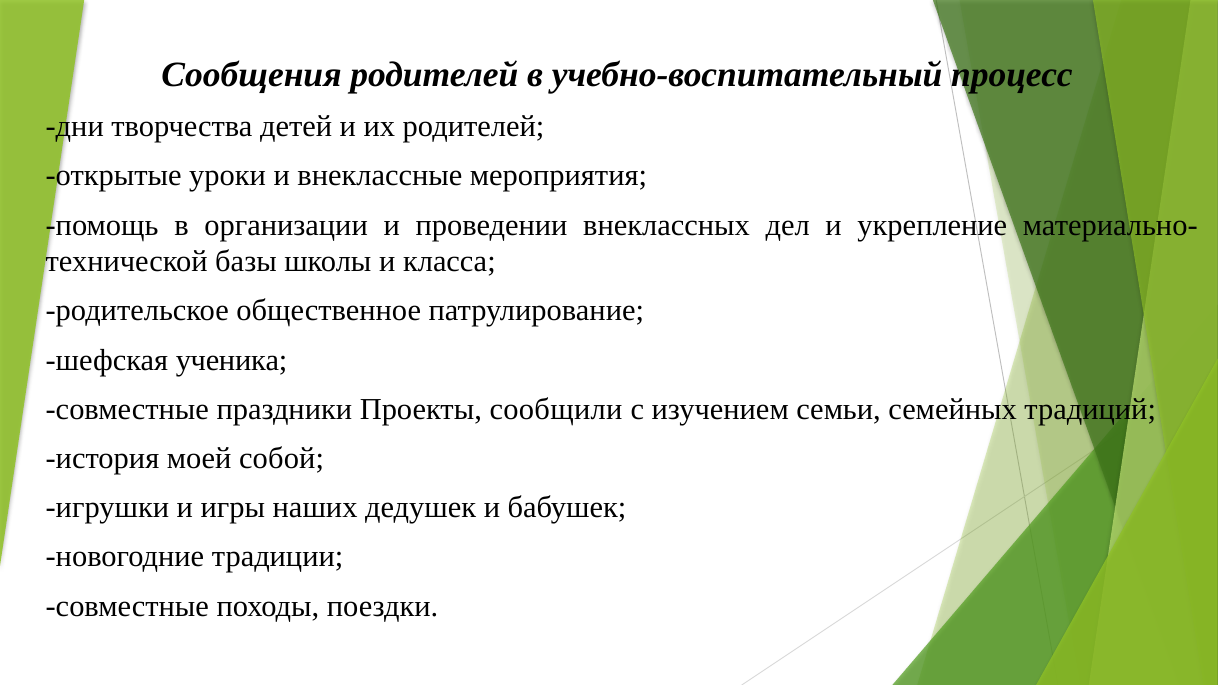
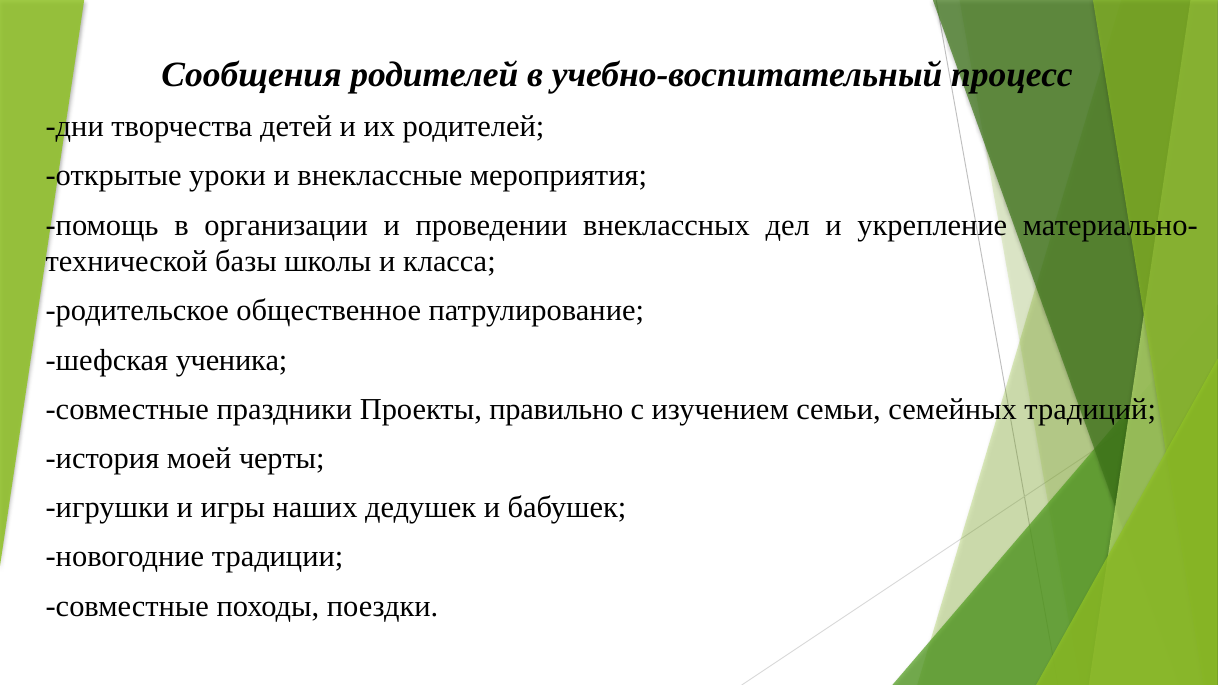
сообщили: сообщили -> правильно (556, 409)
собой: собой -> черты (282, 459)
